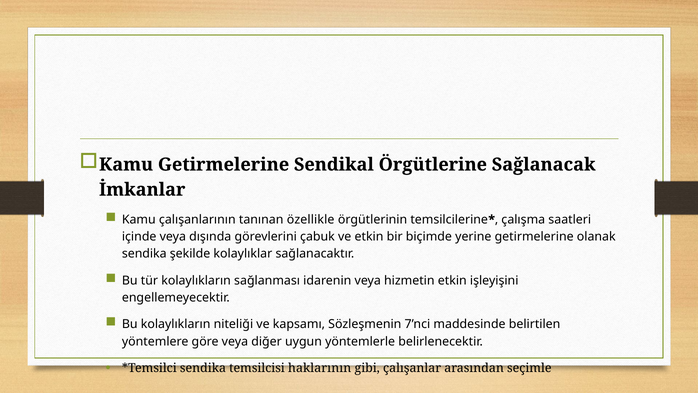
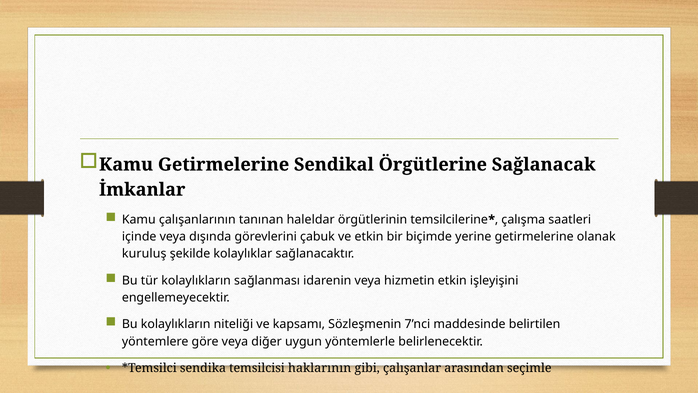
özellikle: özellikle -> haleldar (311, 219)
sendika: sendika -> kuruluş (144, 253)
